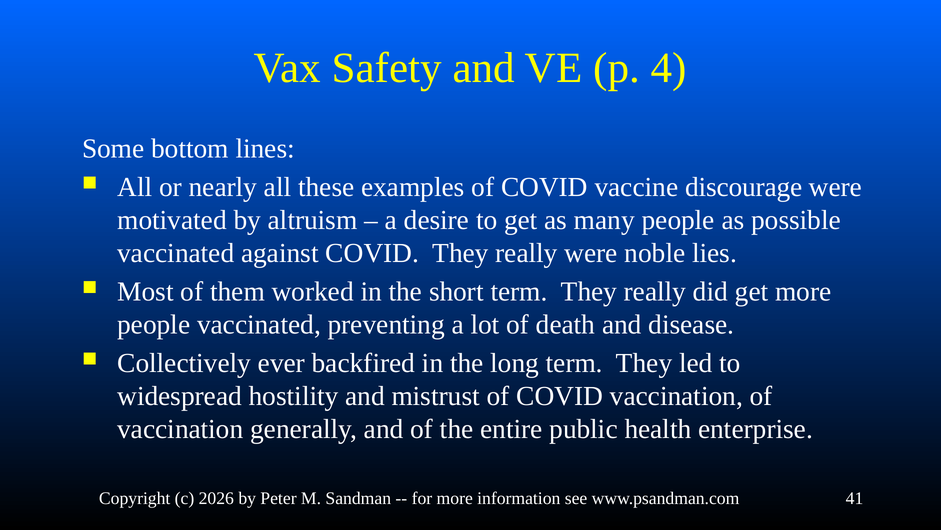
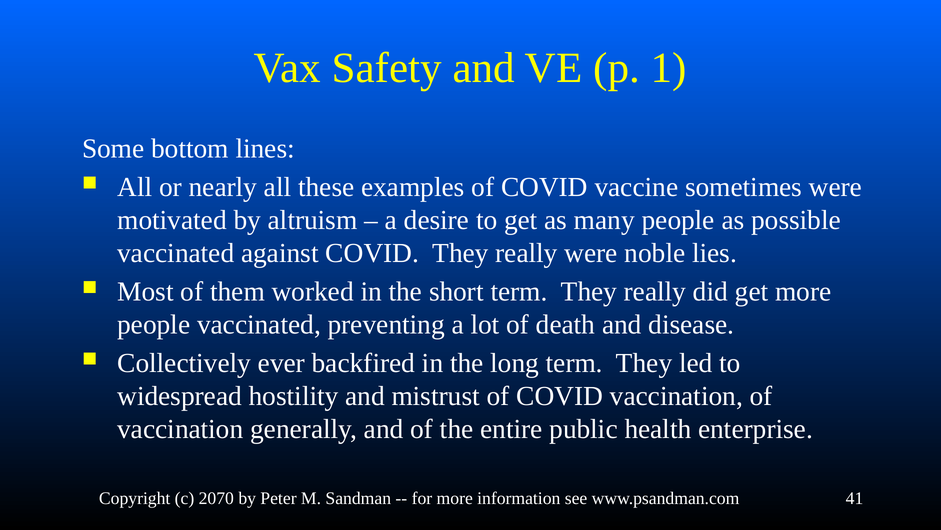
4: 4 -> 1 (669, 68)
discourage: discourage -> sometimes (744, 187)
2026: 2026 -> 2070 (216, 498)
